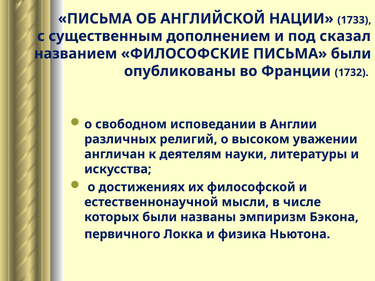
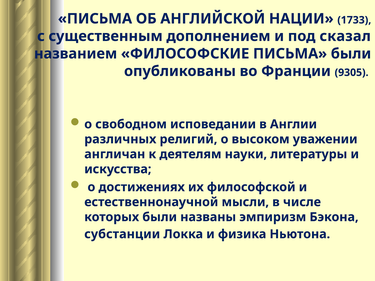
1732: 1732 -> 9305 (352, 73)
первичного: первичного -> субстанции (122, 234)
